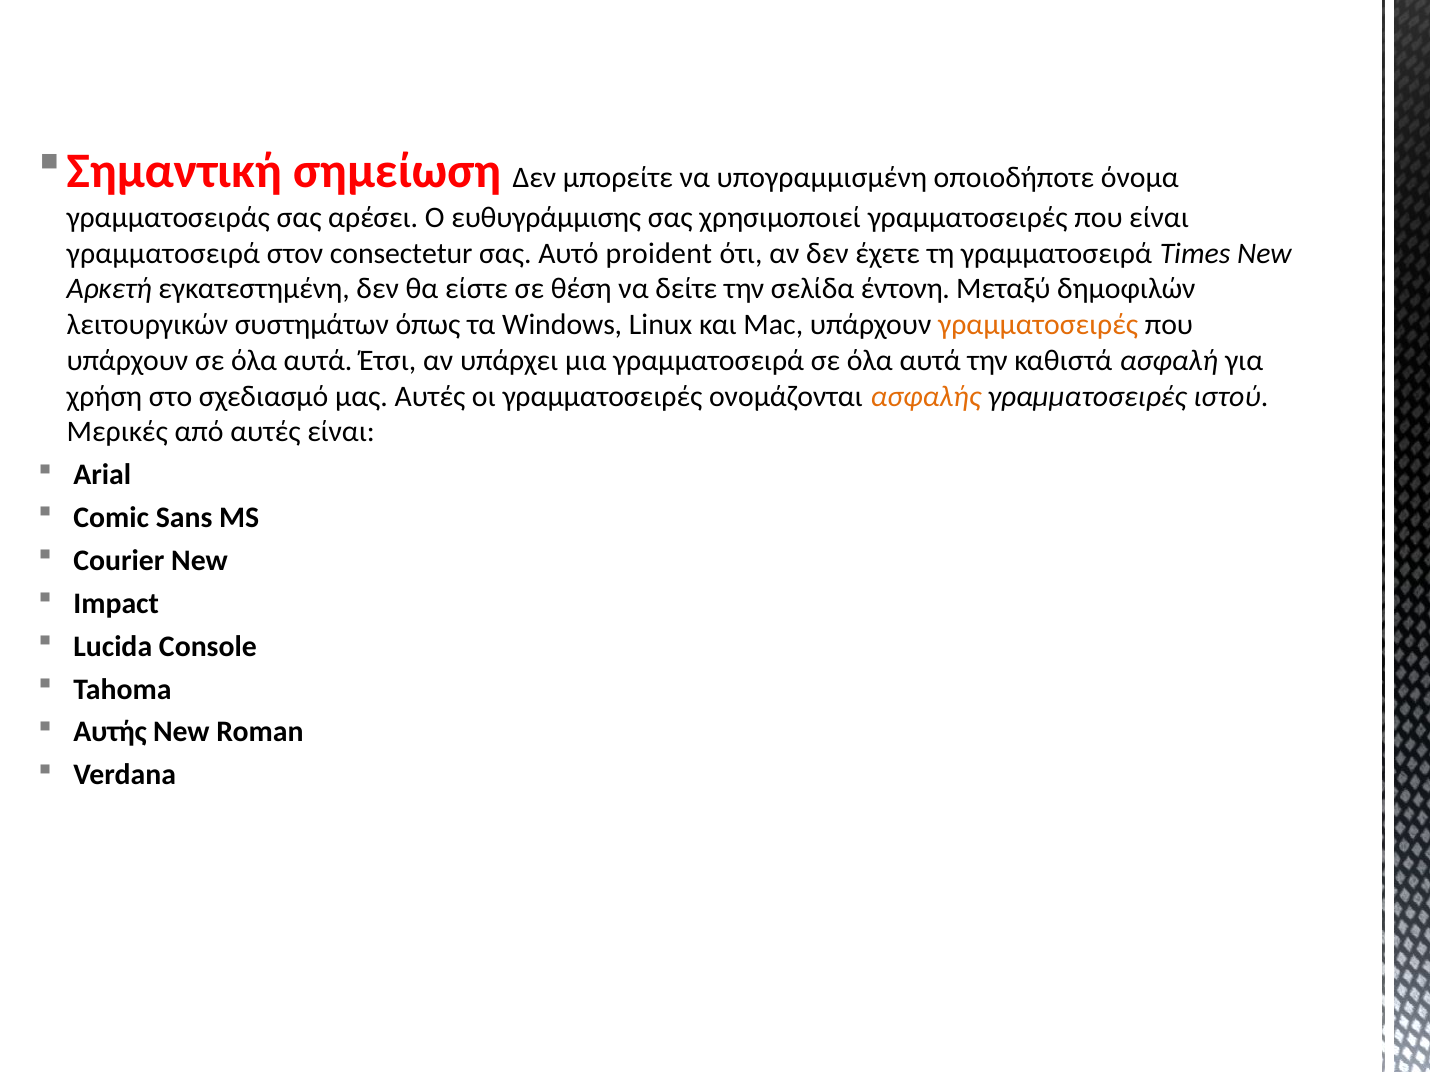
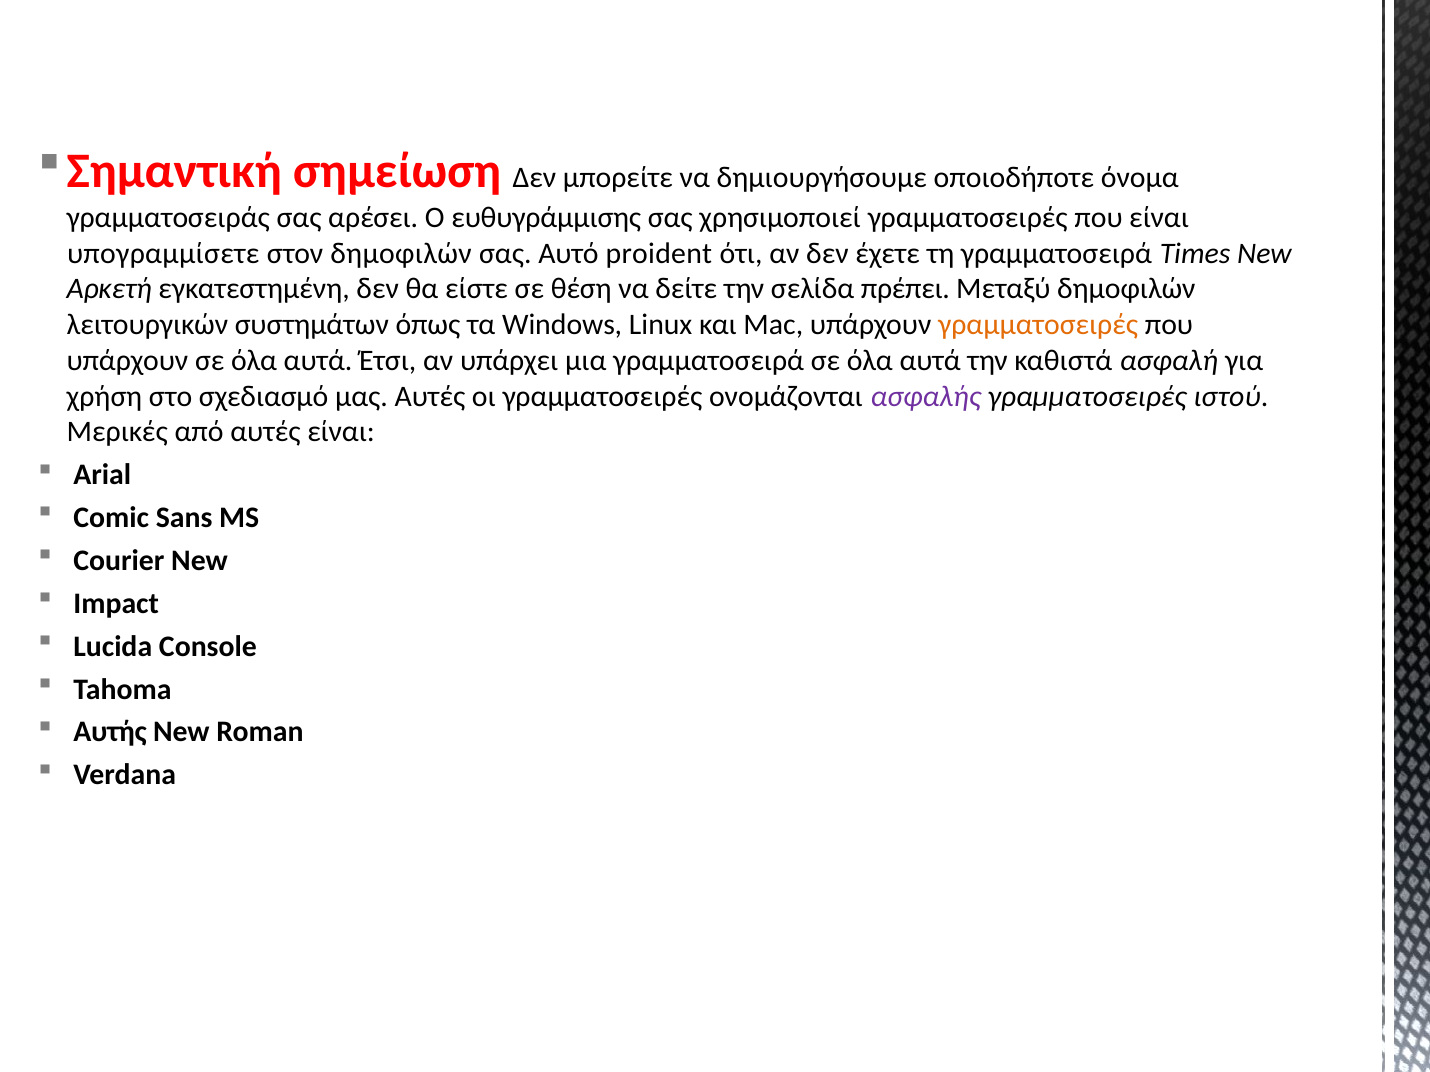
υπογραμμισμένη: υπογραμμισμένη -> δημιουργήσουμε (822, 178)
γραμματοσειρά: γραμματοσειρά -> υπογραμμίσετε (163, 253)
στον consectetur: consectetur -> δημοφιλών (401, 253)
έντονη: έντονη -> πρέπει (905, 289)
ασφαλής colour: orange -> purple (926, 396)
